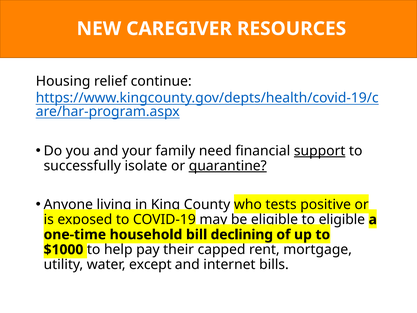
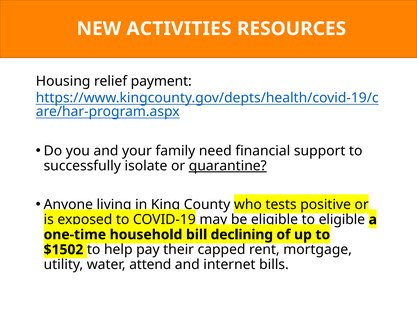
CAREGIVER: CAREGIVER -> ACTIVITIES (179, 29)
continue: continue -> payment (161, 81)
support underline: present -> none (320, 151)
$1000: $1000 -> $1502 (63, 249)
except: except -> attend (150, 264)
